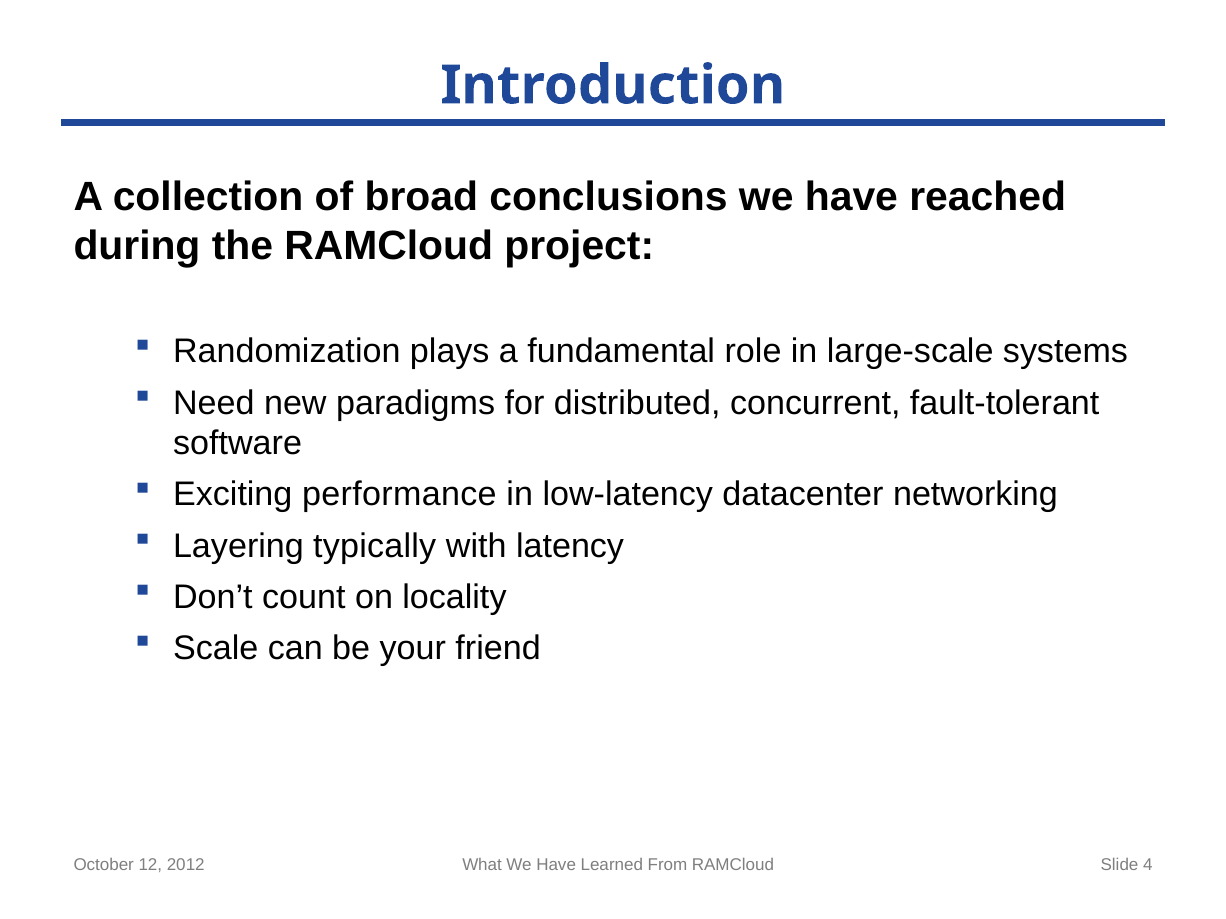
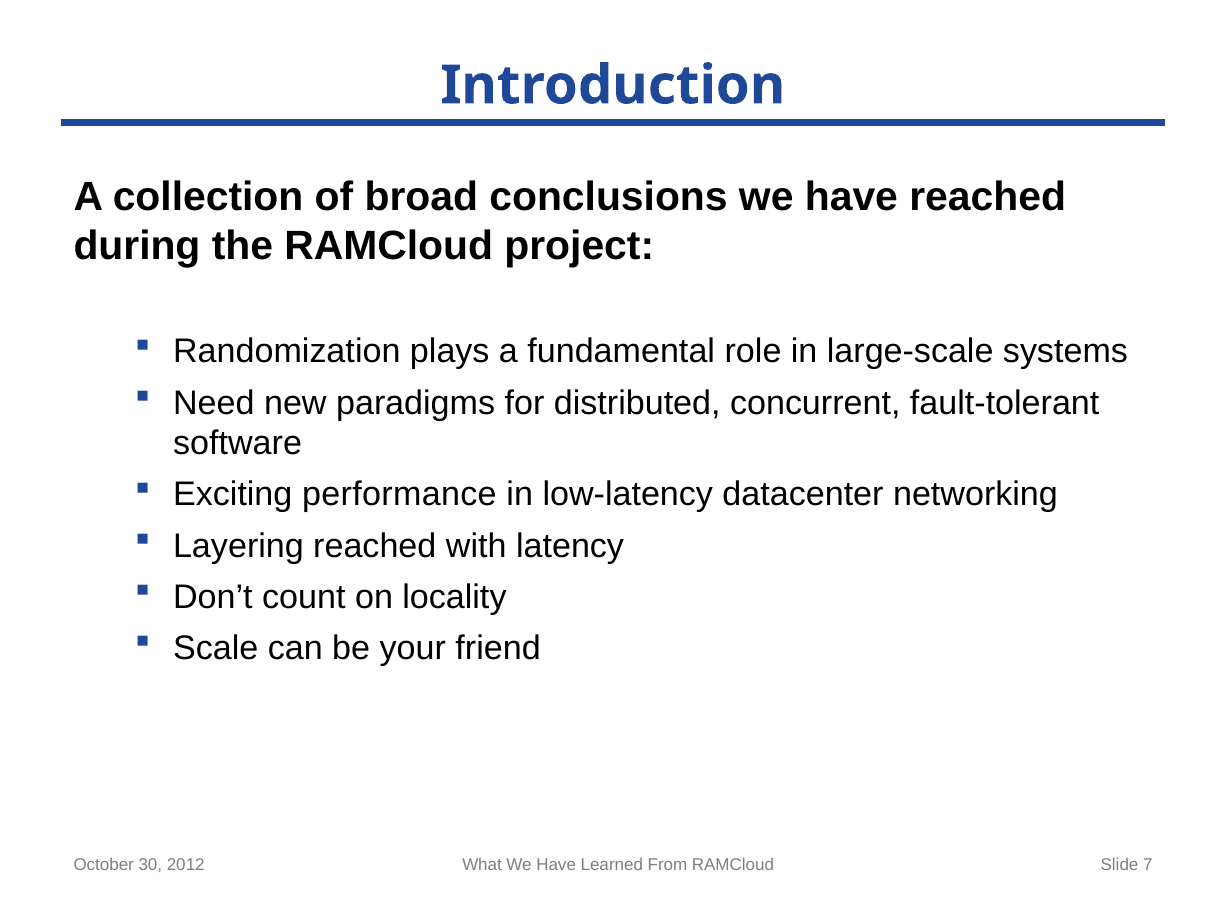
Layering typically: typically -> reached (375, 546)
12: 12 -> 30 (150, 866)
4: 4 -> 7 (1148, 866)
